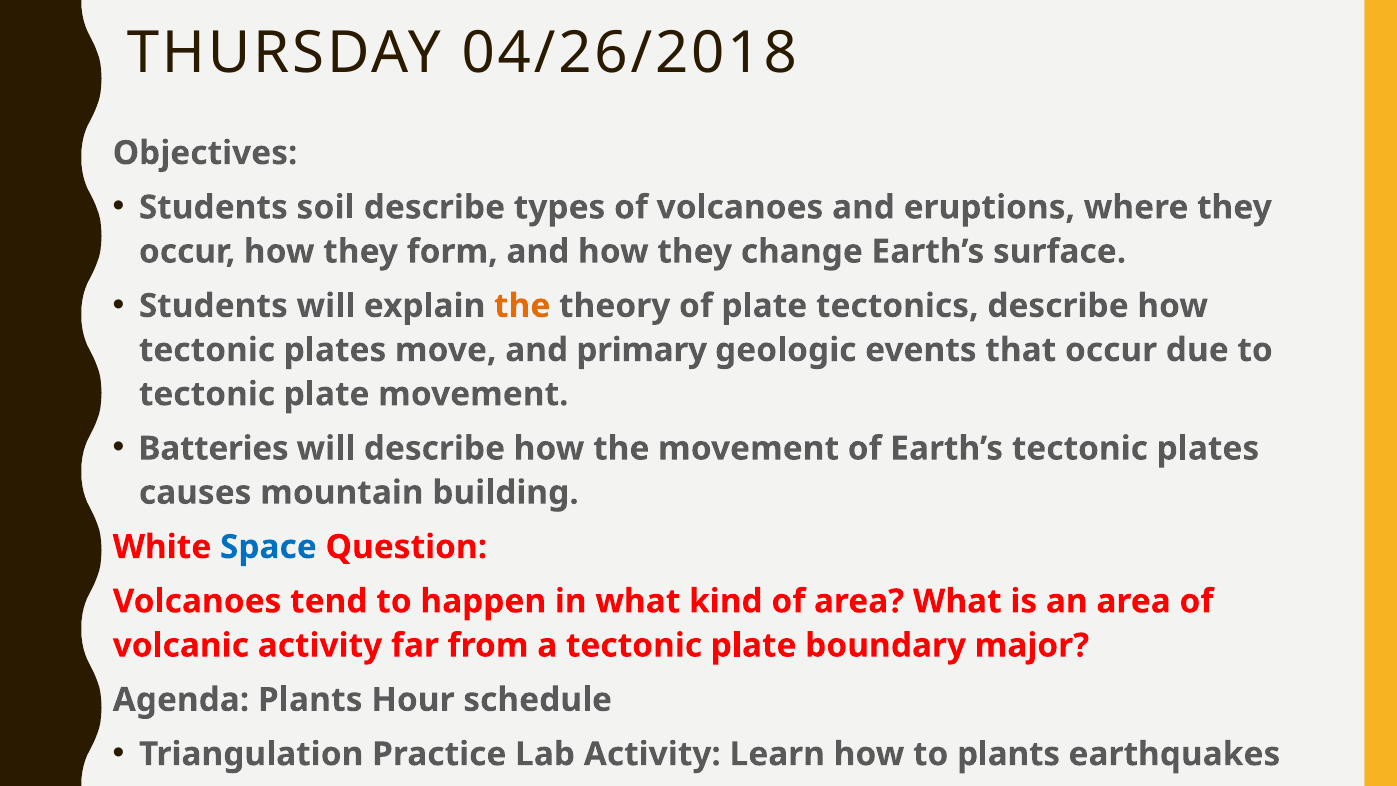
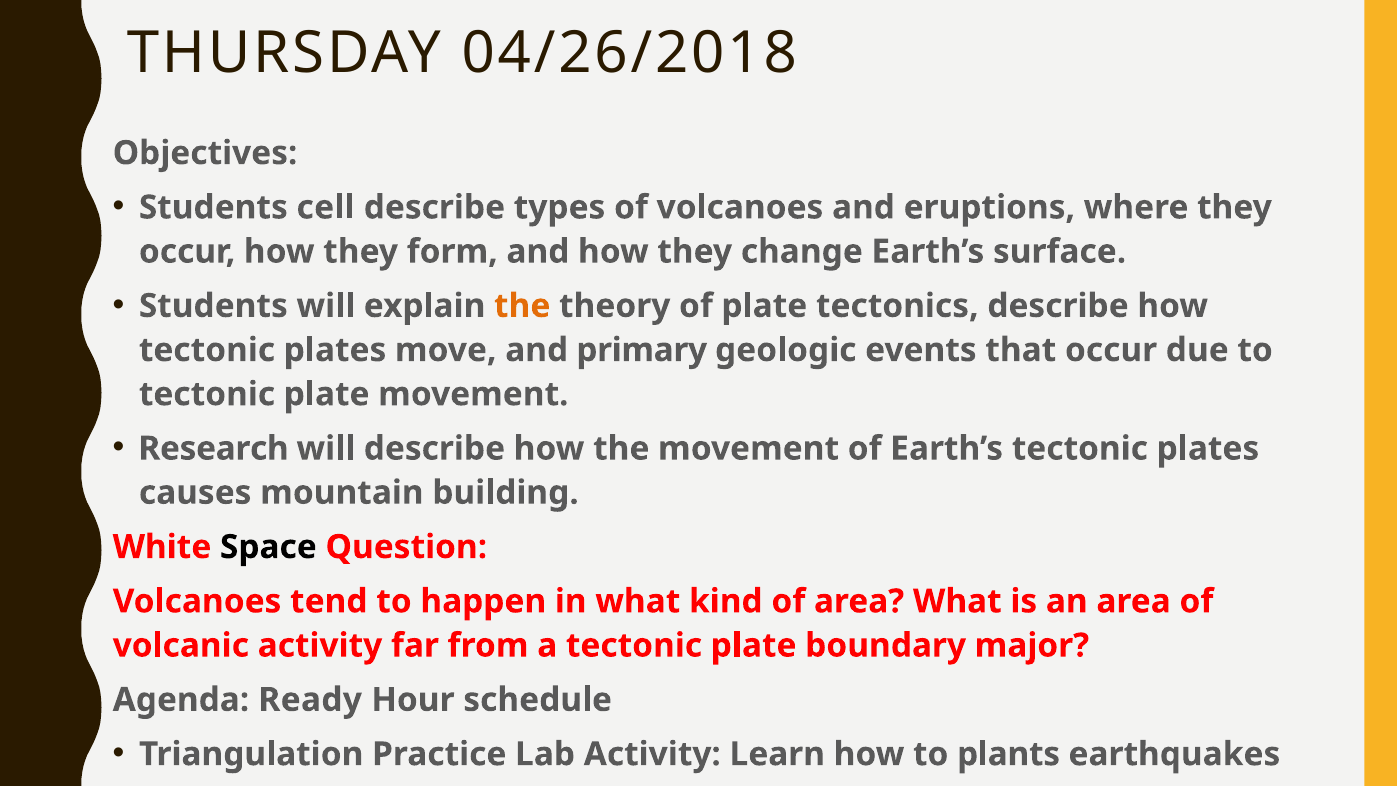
soil: soil -> cell (326, 207)
Batteries: Batteries -> Research (214, 448)
Space colour: blue -> black (268, 547)
Agenda Plants: Plants -> Ready (310, 700)
